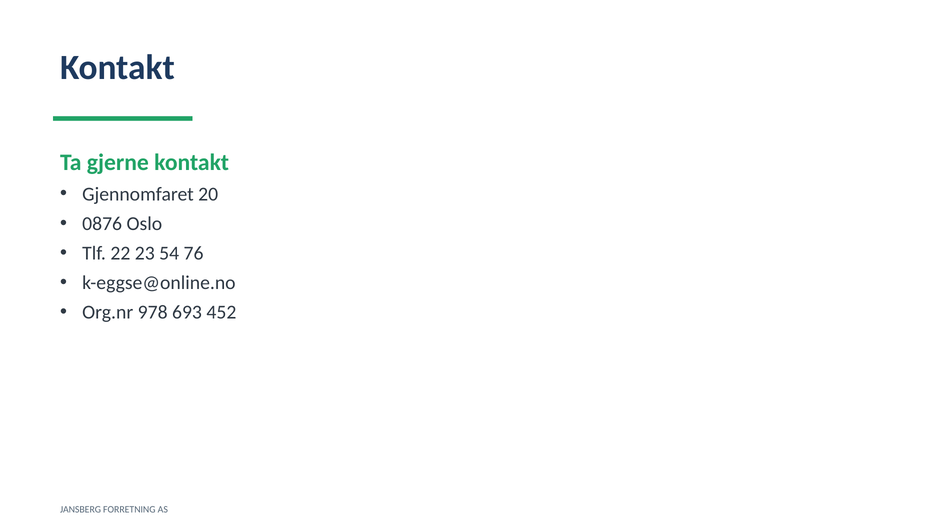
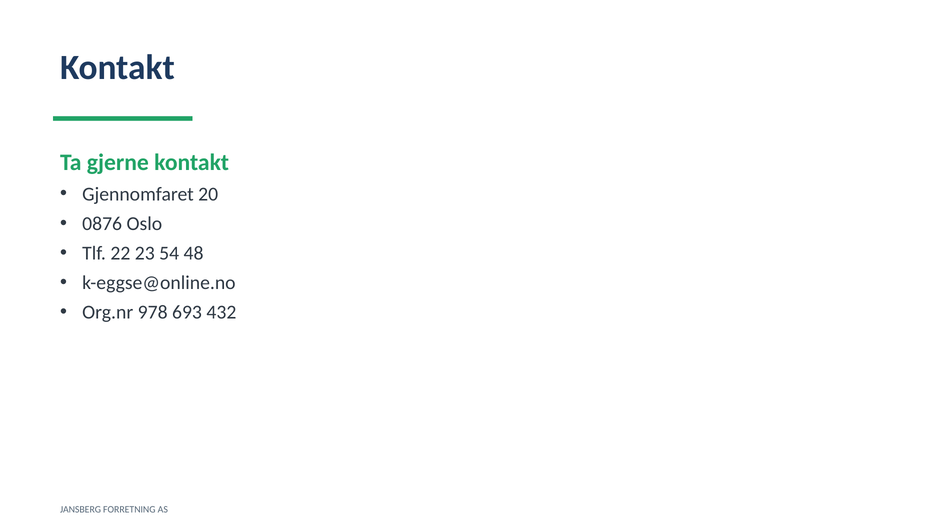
76: 76 -> 48 (194, 253)
452: 452 -> 432 (221, 312)
